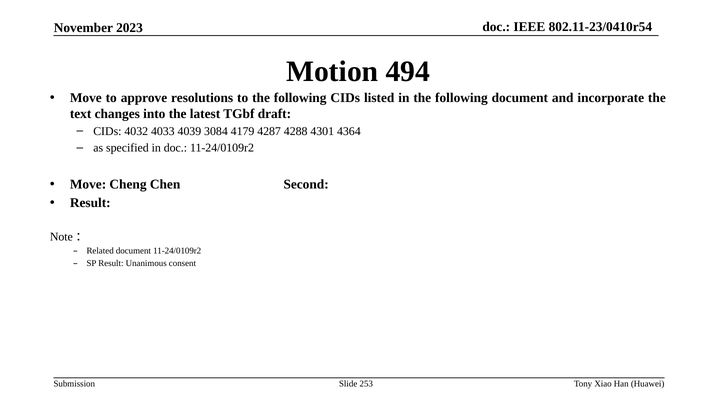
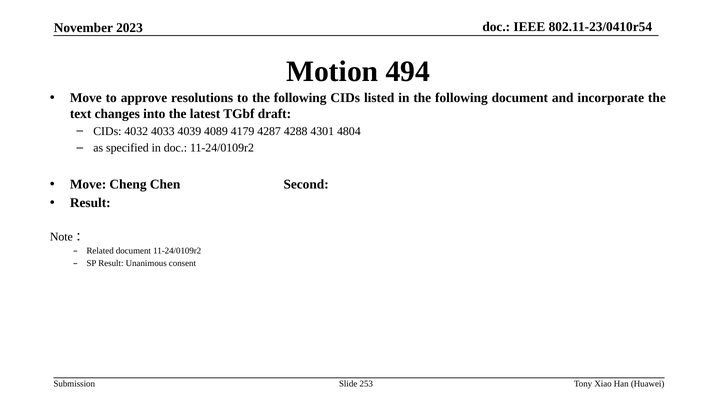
3084: 3084 -> 4089 (216, 131)
4364: 4364 -> 4804 (349, 131)
